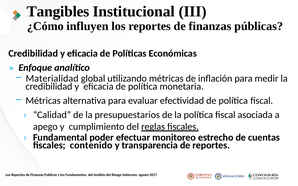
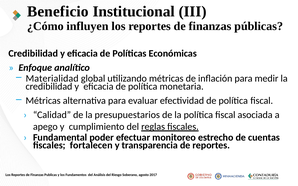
Tangibles: Tangibles -> Beneficio (58, 11)
contenido: contenido -> fortalecen (91, 145)
